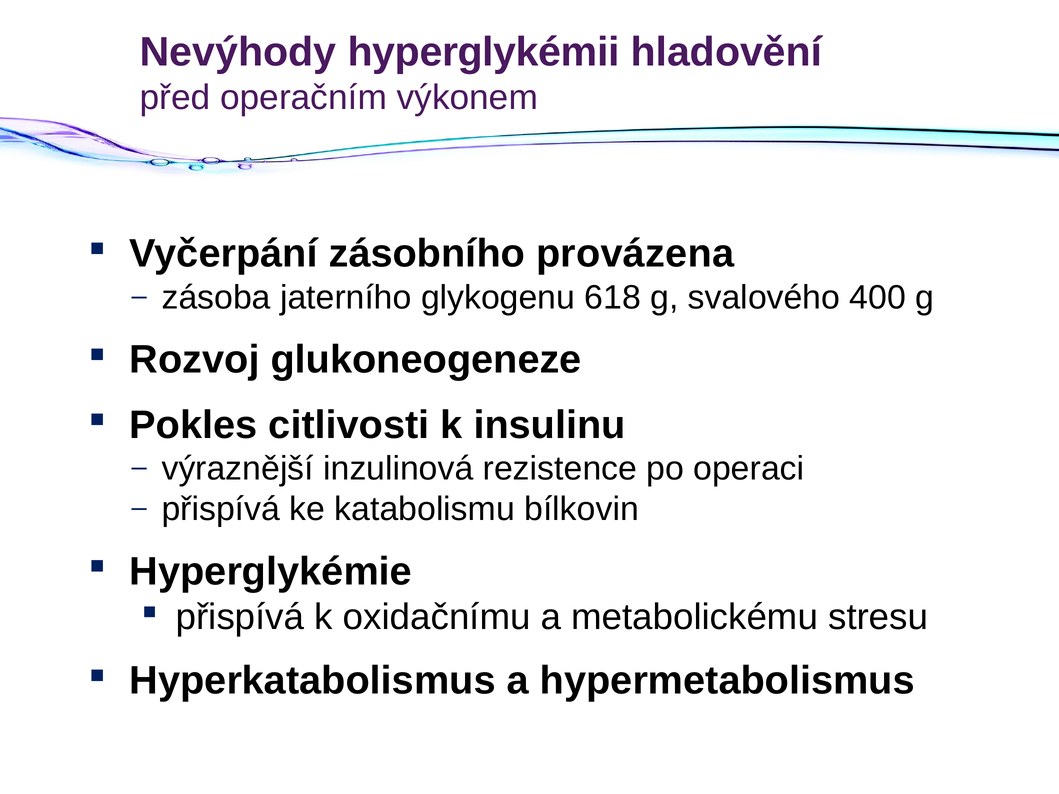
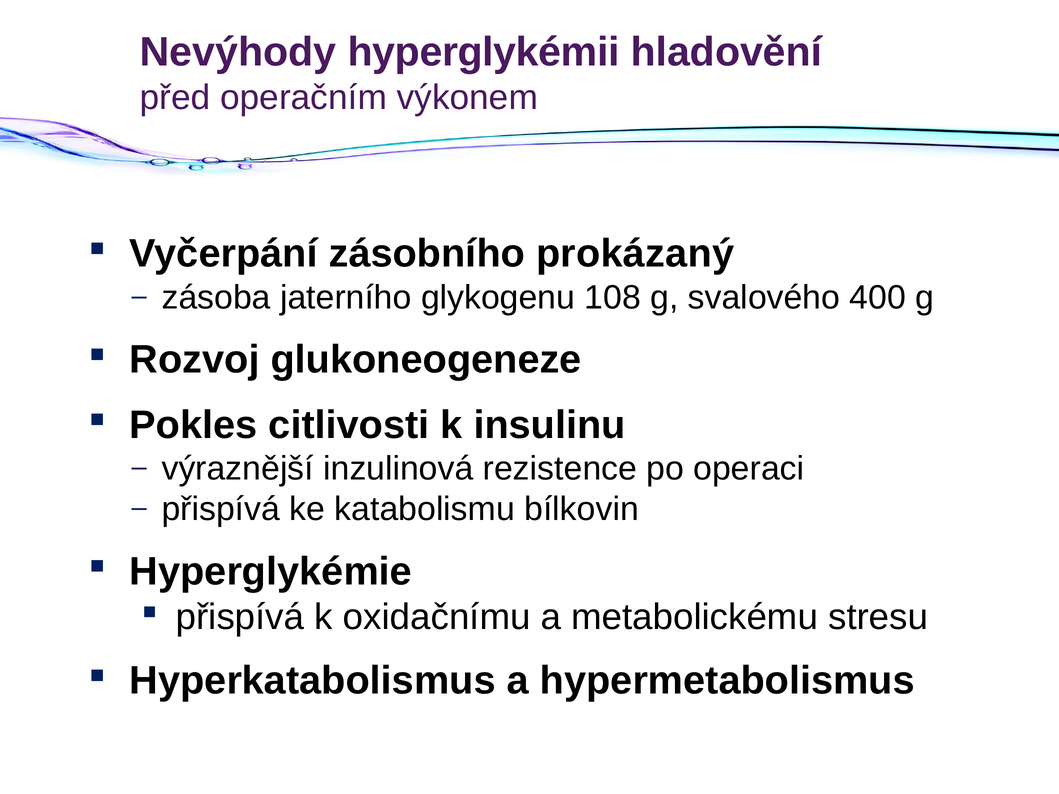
provázena: provázena -> prokázaný (635, 254)
618: 618 -> 108 (613, 298)
